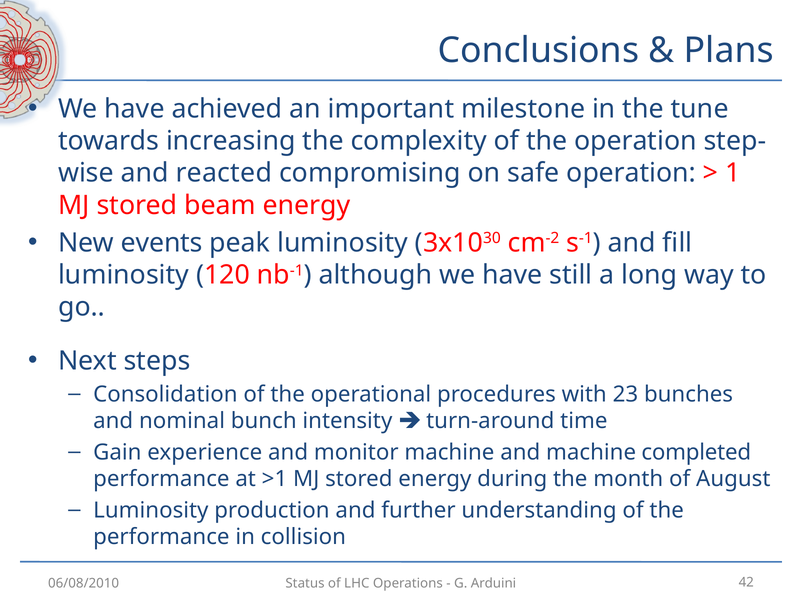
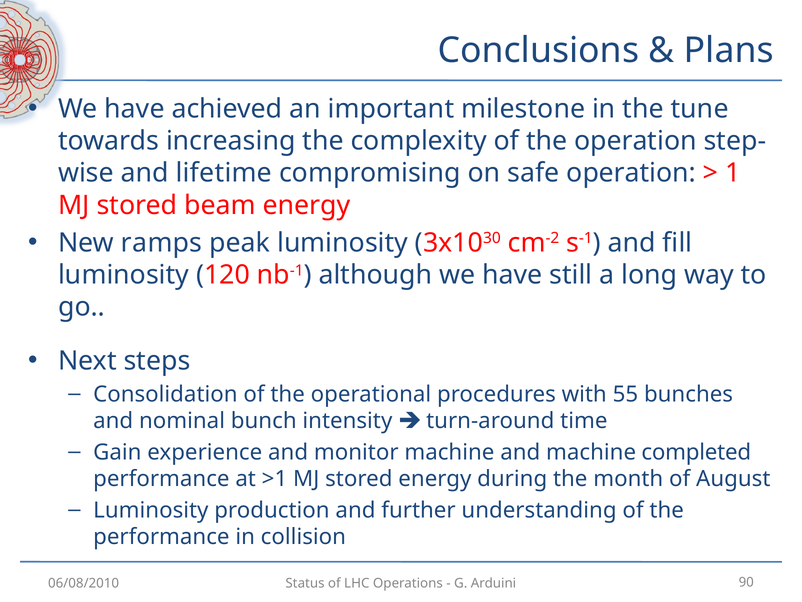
reacted: reacted -> lifetime (224, 173)
events: events -> ramps (162, 242)
23: 23 -> 55 (625, 394)
42: 42 -> 90 (746, 582)
